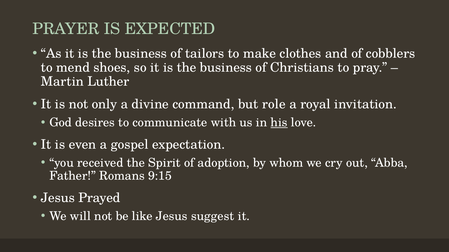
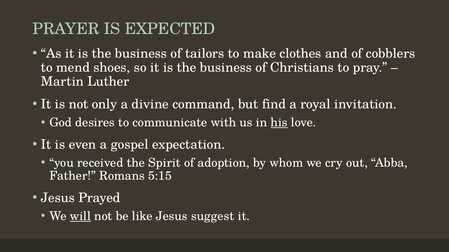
role: role -> find (274, 104)
9:15: 9:15 -> 5:15 (160, 176)
will underline: none -> present (80, 217)
